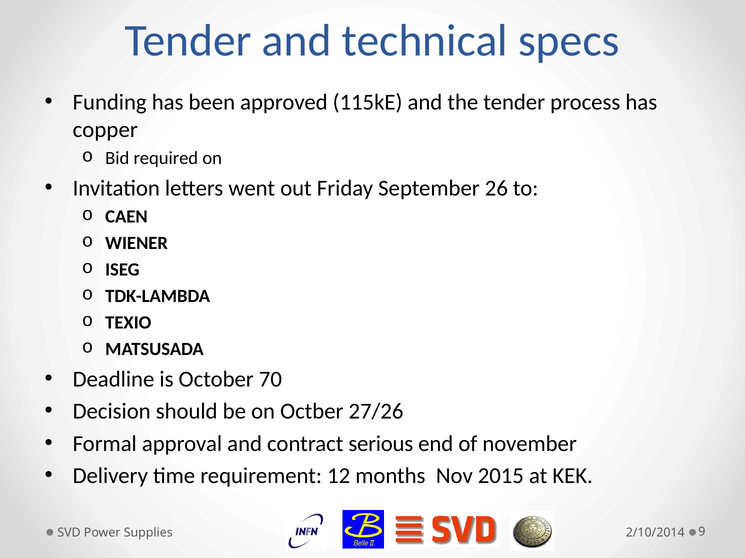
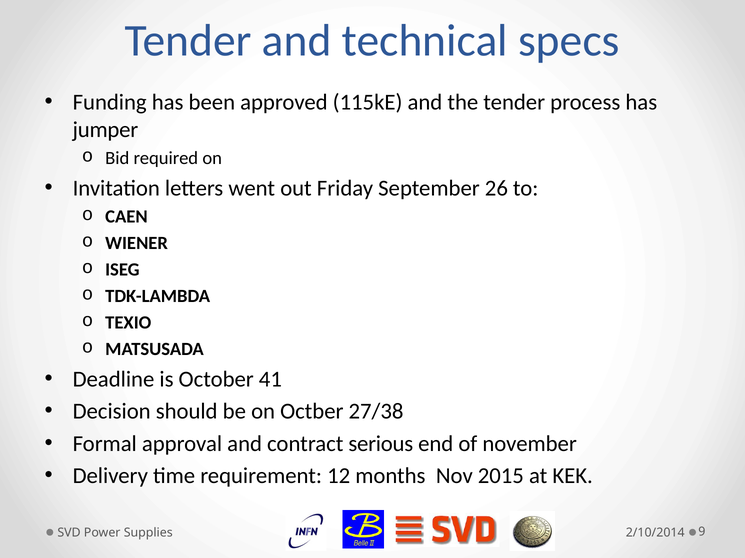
copper: copper -> jumper (105, 130)
70: 70 -> 41 (270, 380)
27/26: 27/26 -> 27/38 (376, 412)
